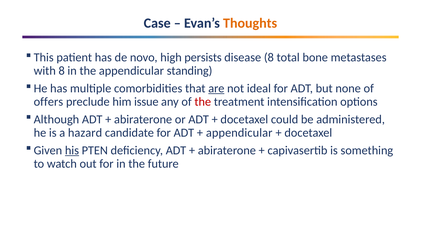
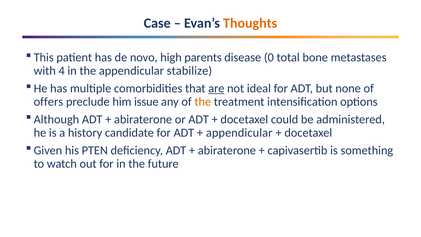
persists: persists -> parents (203, 57)
disease 8: 8 -> 0 (269, 57)
with 8: 8 -> 4 (62, 71)
standing: standing -> stabilize (189, 71)
the colour: red -> orange (203, 102)
hazard: hazard -> history (85, 133)
his underline: present -> none (72, 150)
